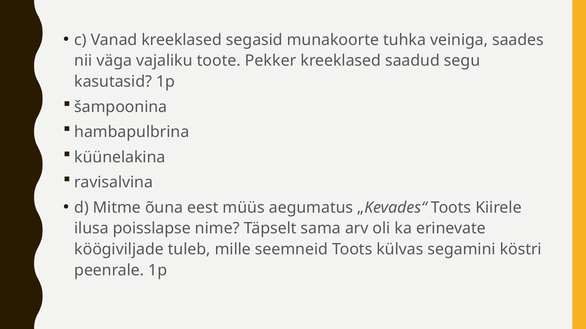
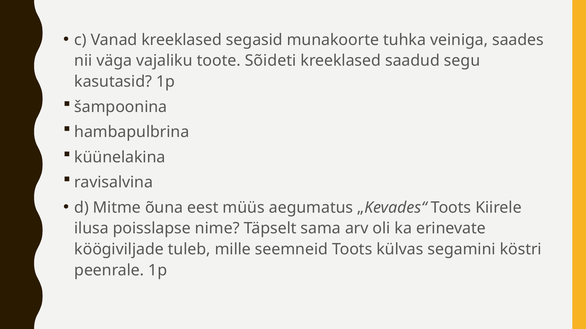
Pekker: Pekker -> Sõideti (271, 61)
